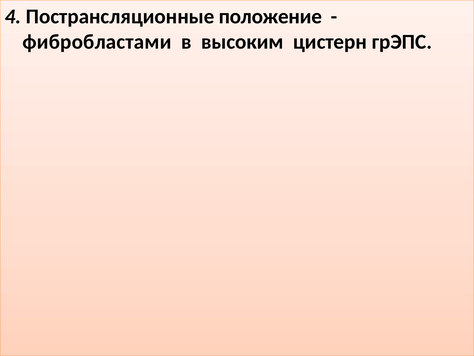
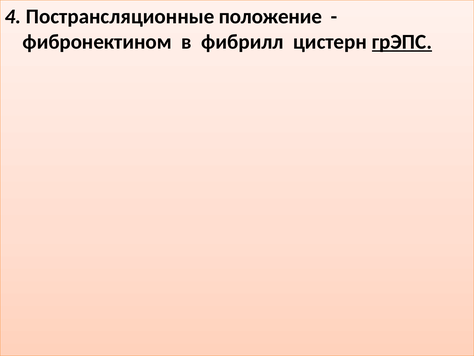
фибробластами: фибробластами -> фибронектином (97, 42)
высоким: высоким -> фибрилл (242, 42)
грЭПС underline: none -> present (402, 42)
